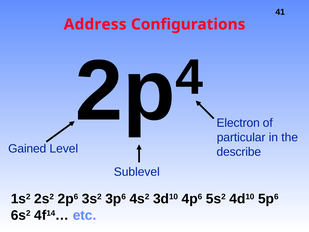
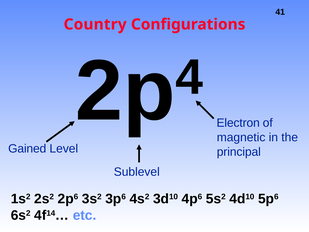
Address: Address -> Country (95, 24)
particular: particular -> magnetic (241, 137)
describe: describe -> principal (239, 152)
